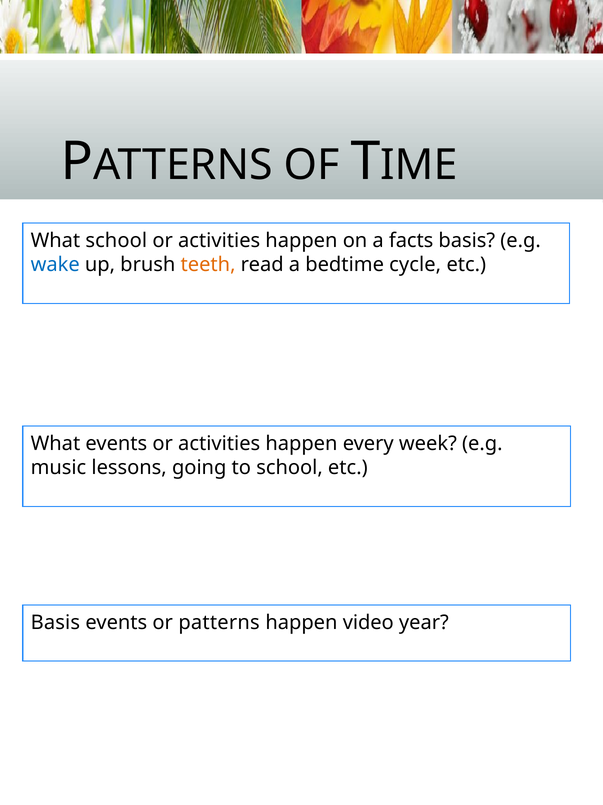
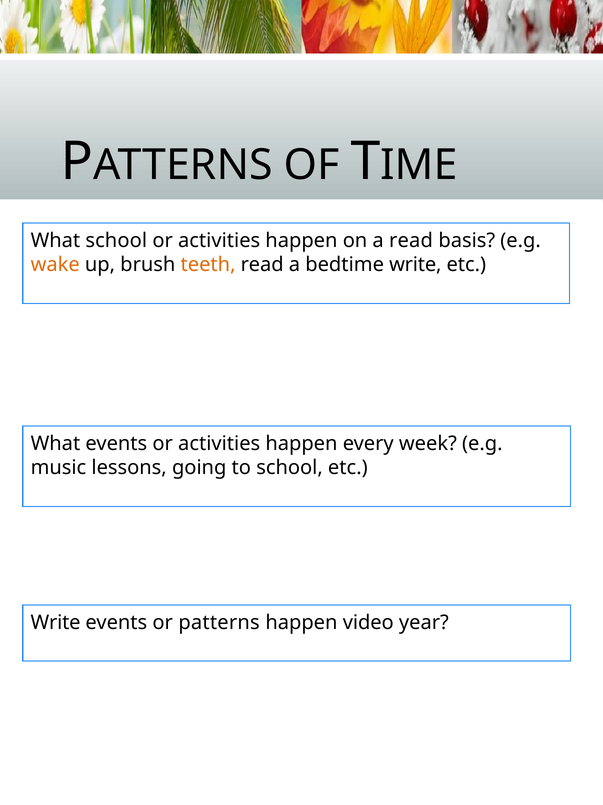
a facts: facts -> read (411, 240)
wake colour: blue -> orange (55, 264)
bedtime cycle: cycle -> write (415, 264)
Basis: Basis -> Write (56, 622)
